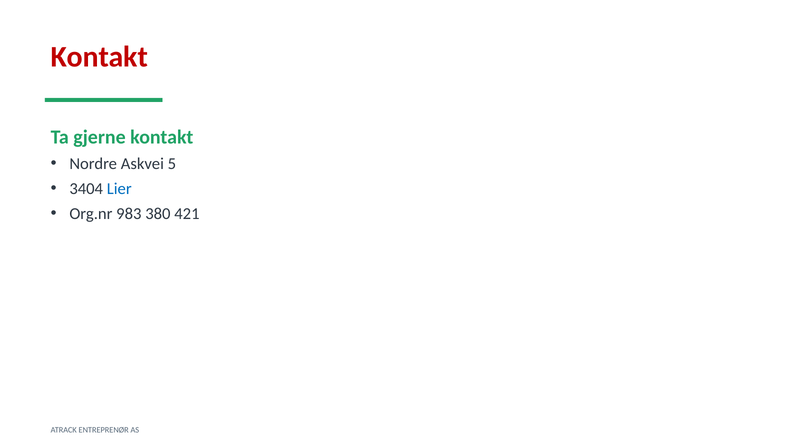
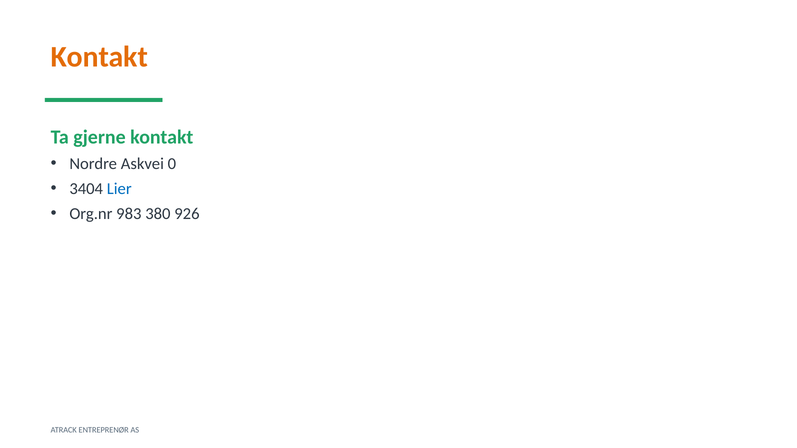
Kontakt colour: red -> orange (99, 57)
5: 5 -> 0 (172, 164)
421: 421 -> 926 (187, 214)
